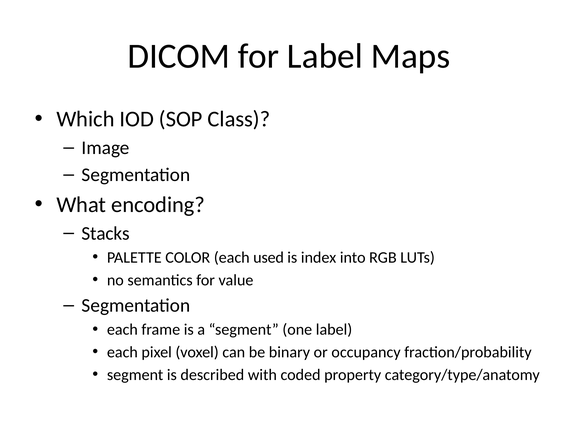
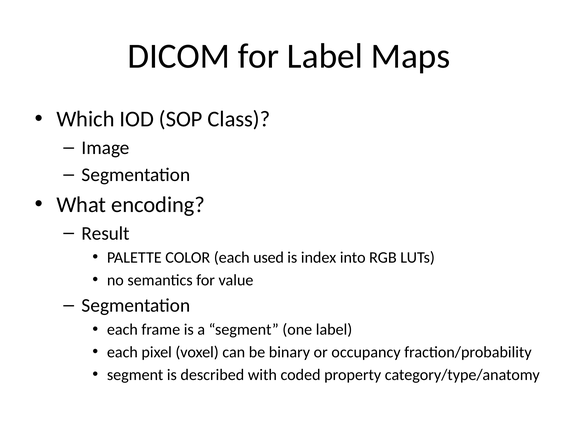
Stacks: Stacks -> Result (106, 233)
